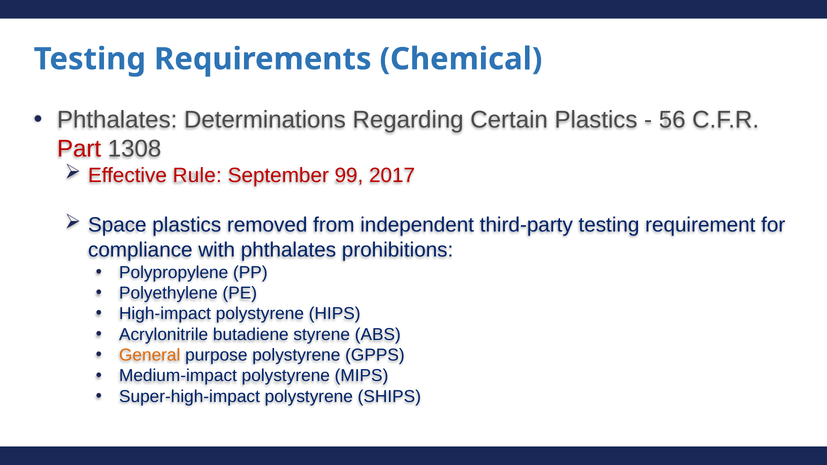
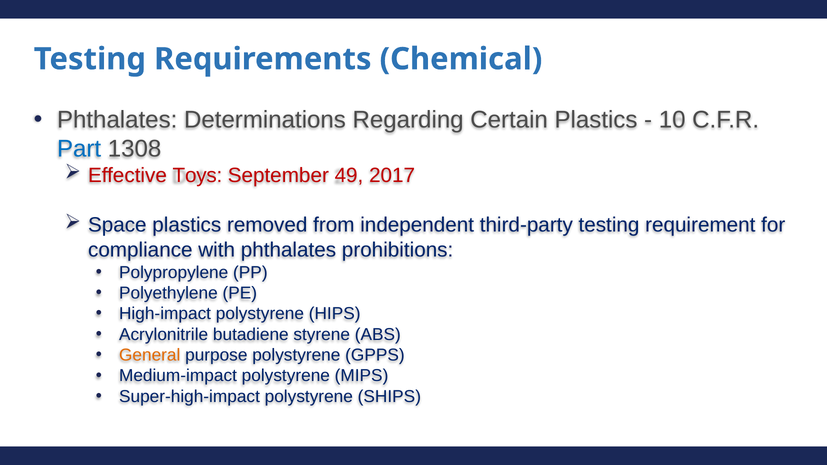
56: 56 -> 10 (672, 120)
Part colour: red -> blue (79, 149)
Rule: Rule -> Toys (197, 176)
99: 99 -> 49 (349, 176)
